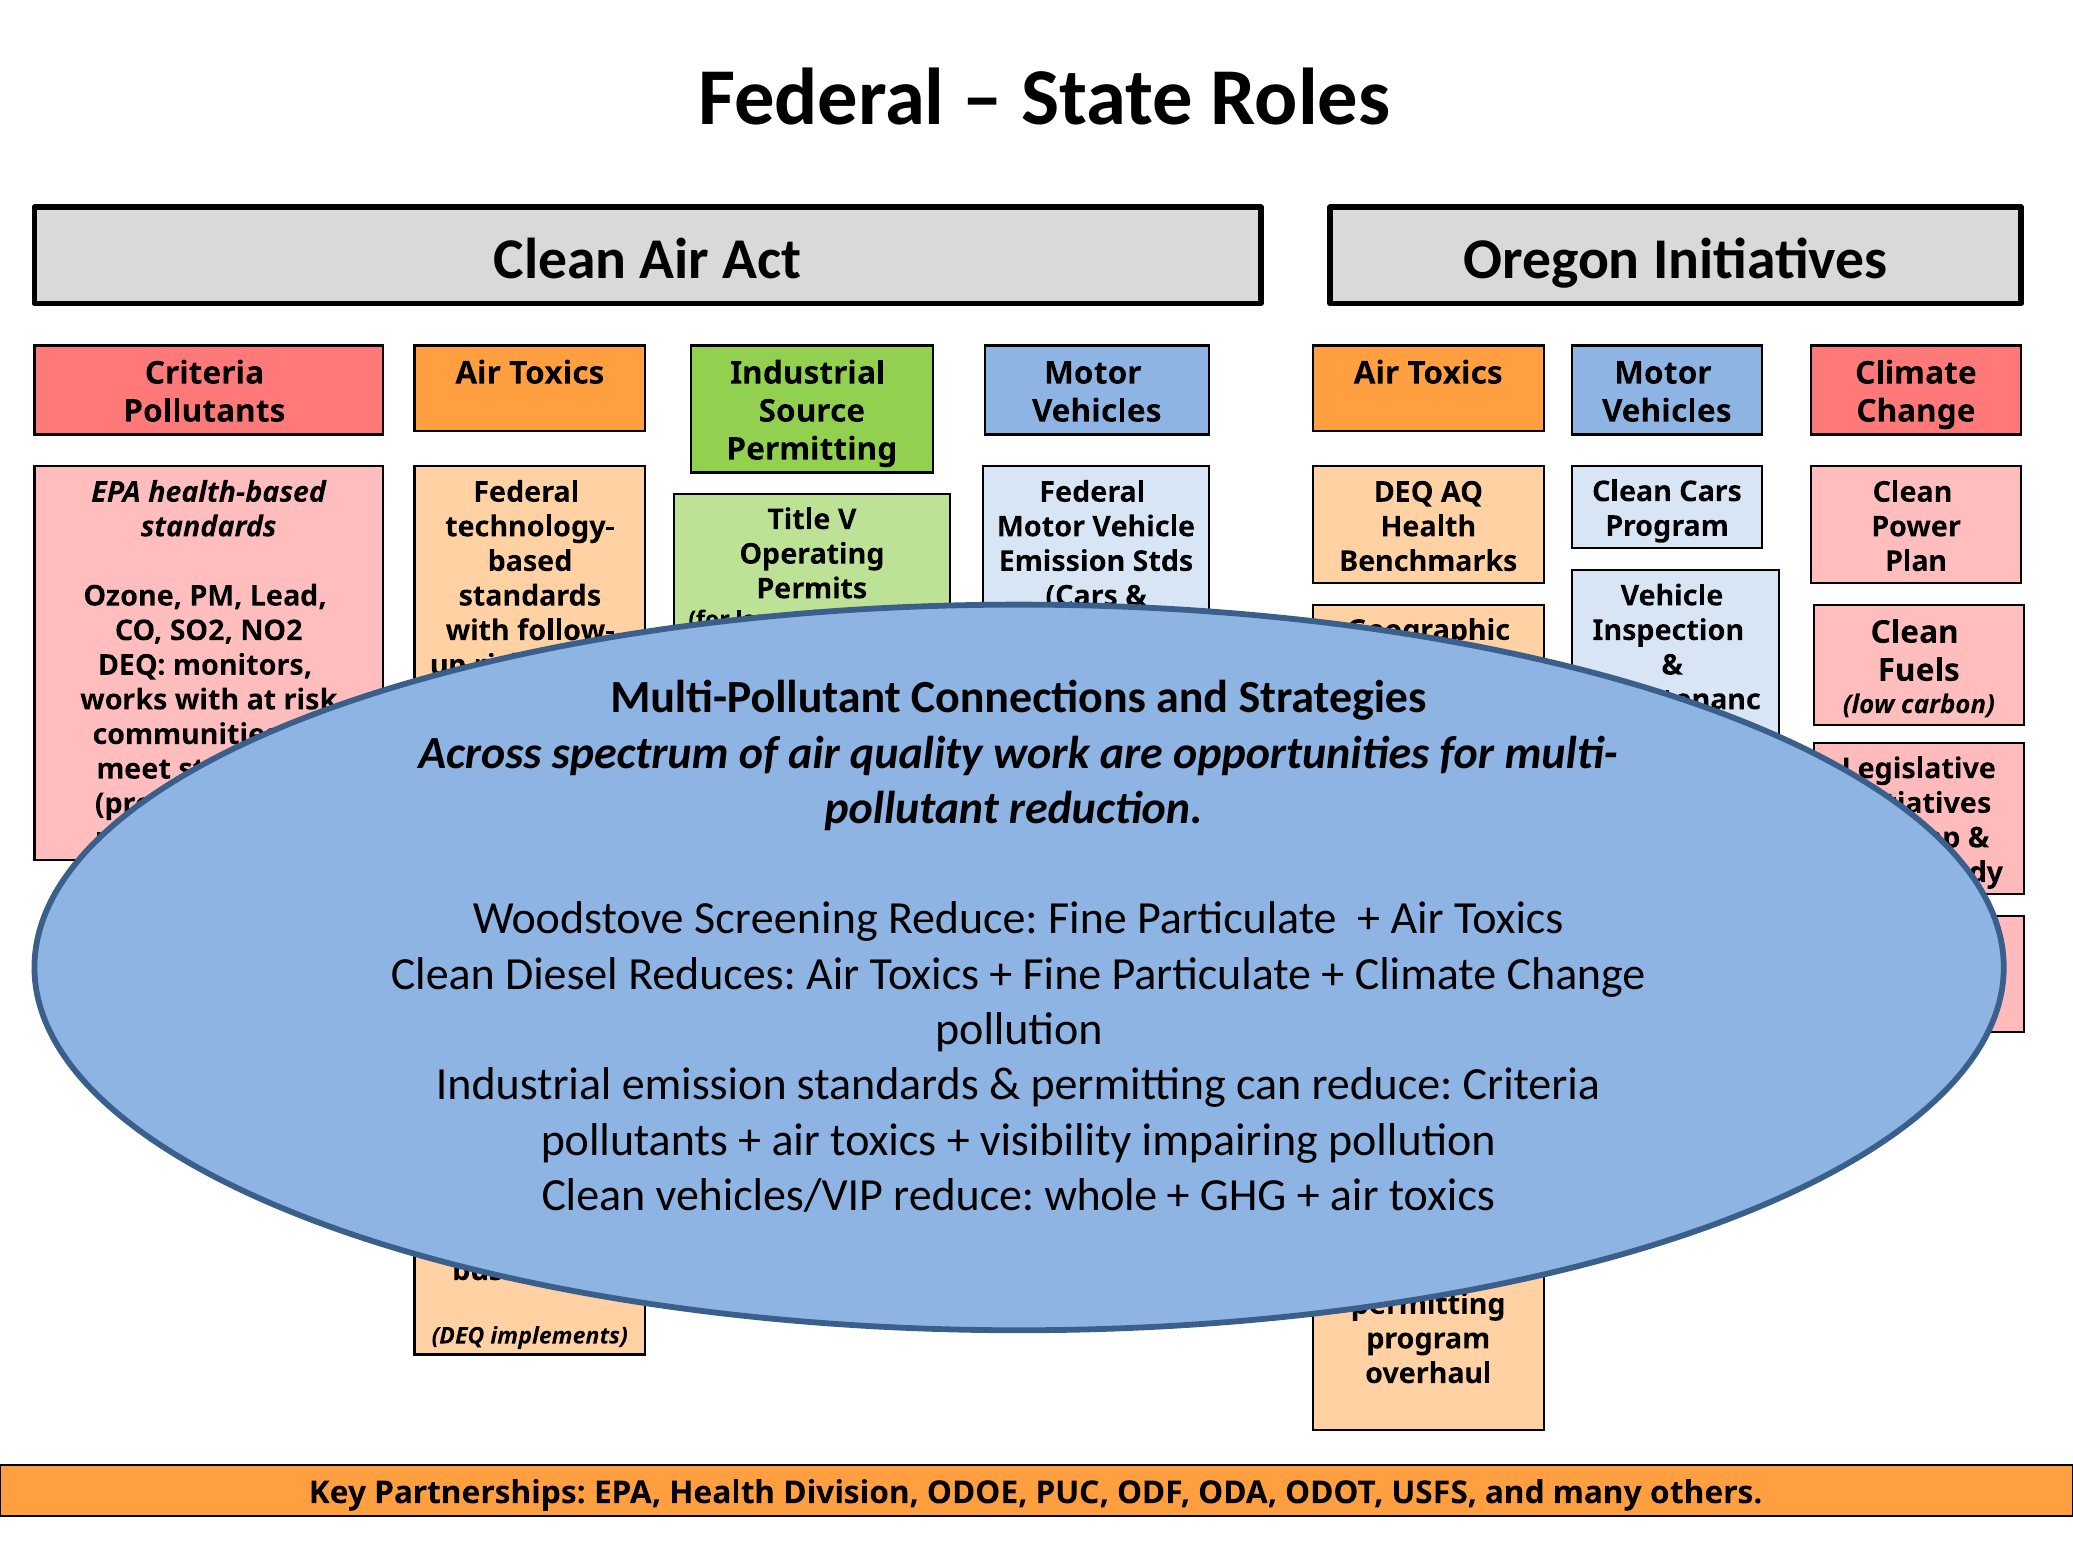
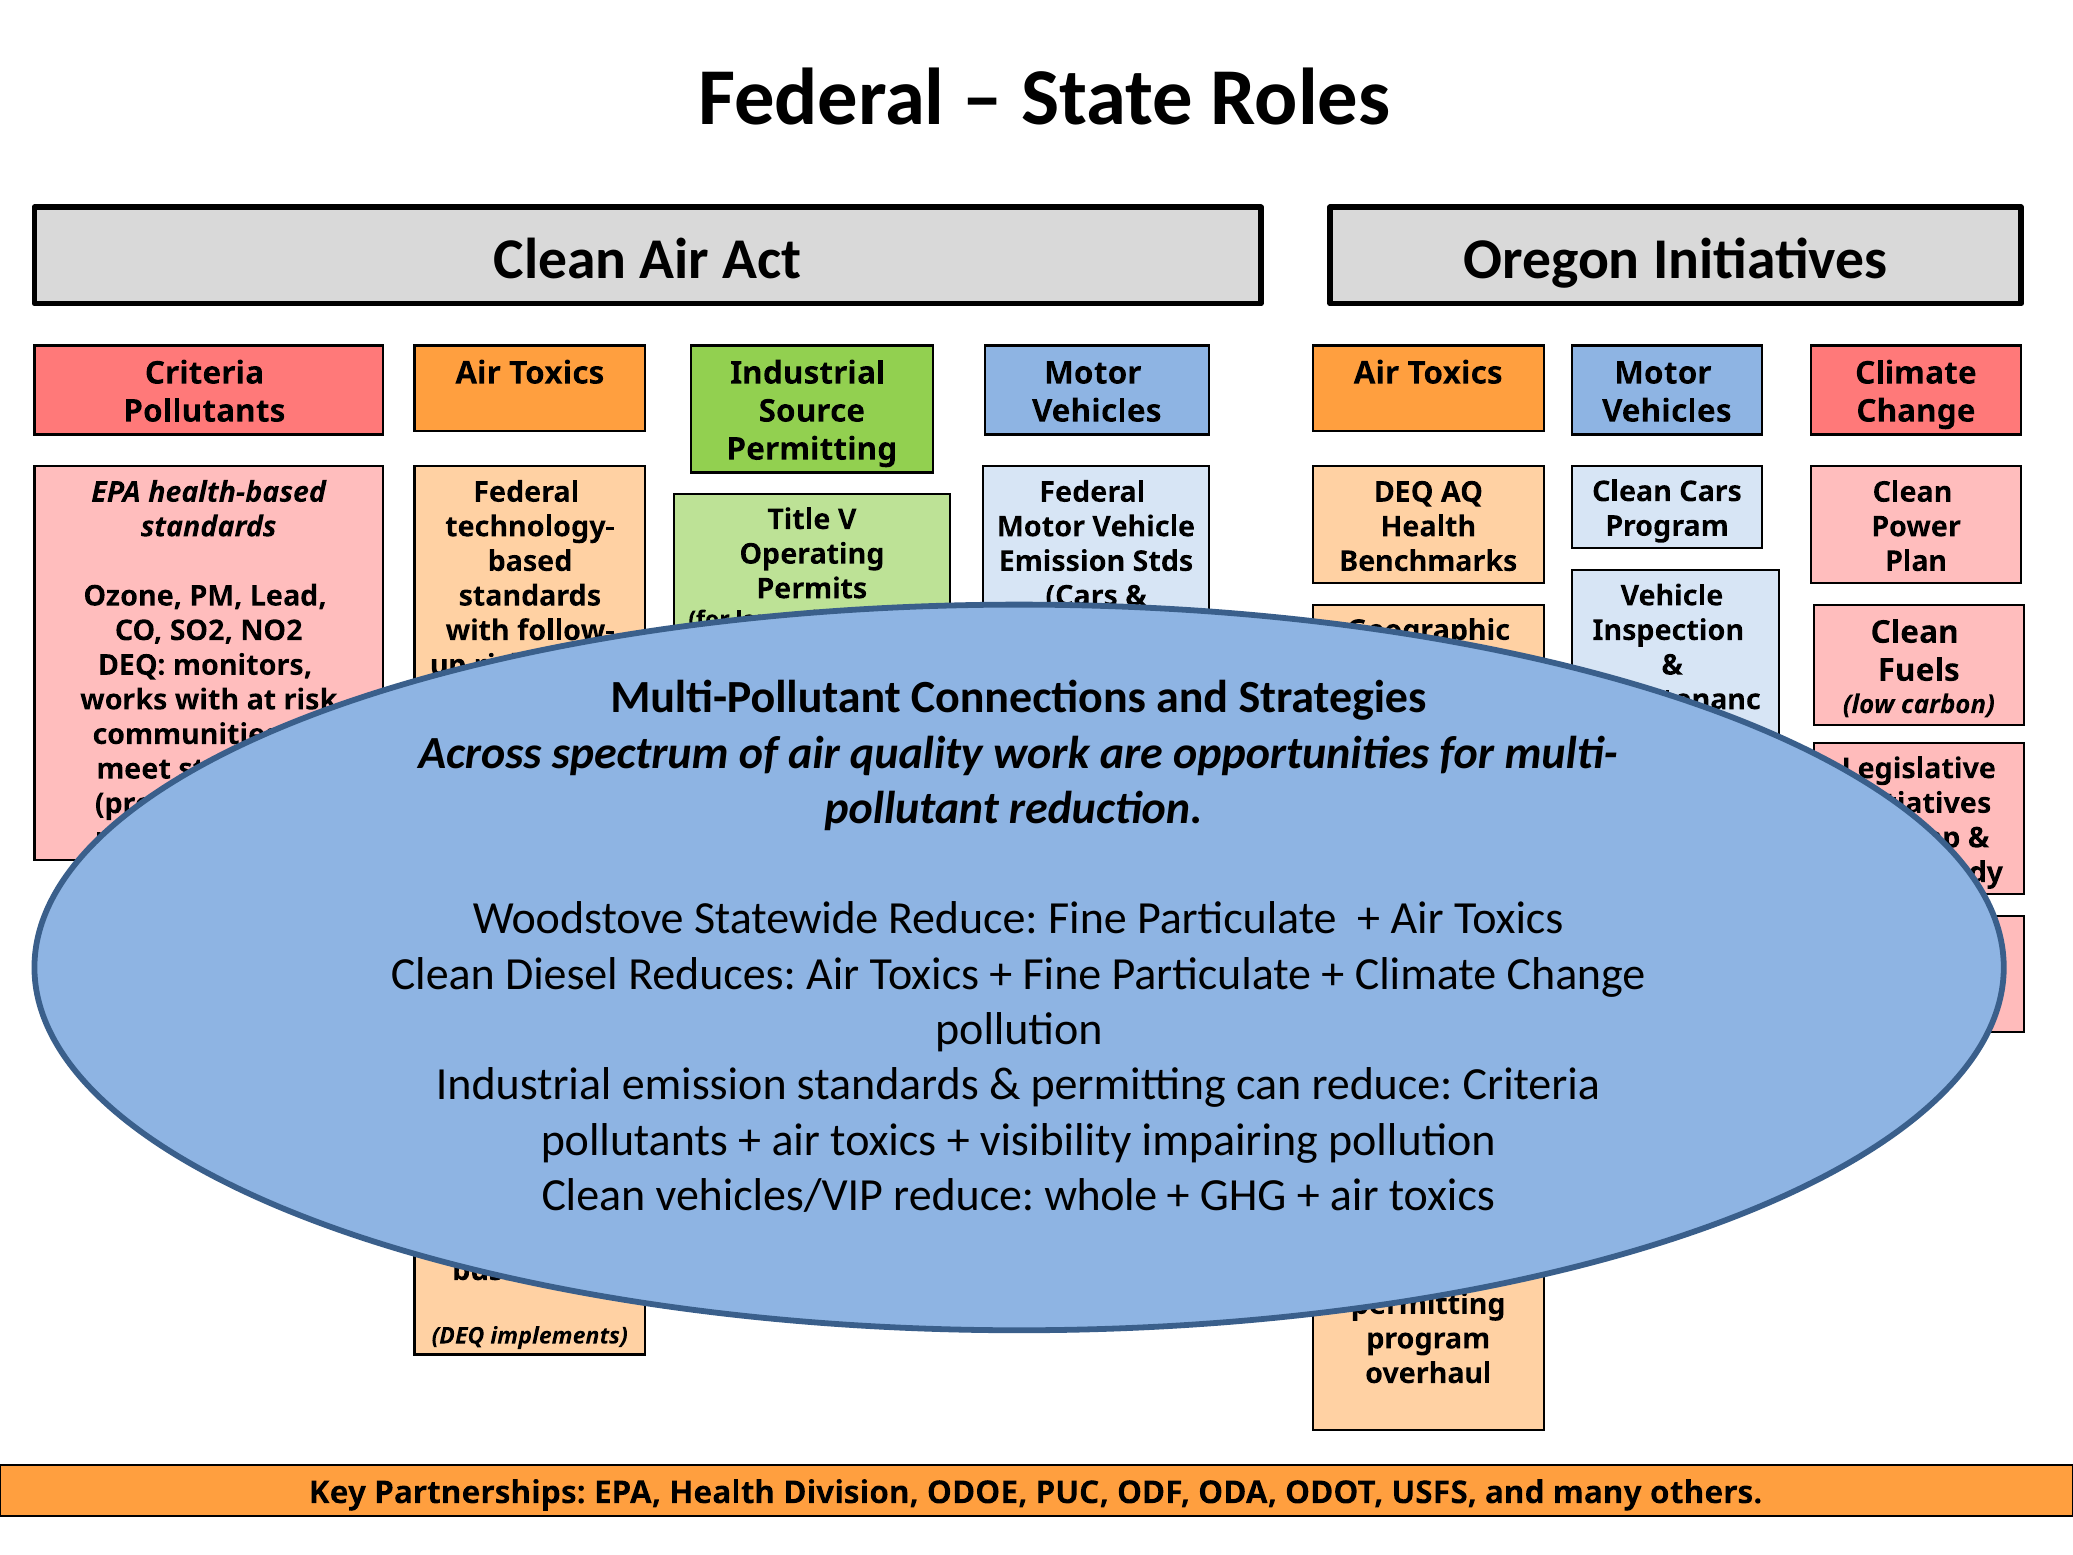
Screening: Screening -> Statewide (786, 919)
